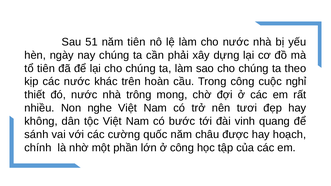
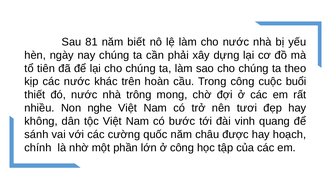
51: 51 -> 81 (92, 42)
năm tiên: tiên -> biết (136, 42)
nghỉ: nghỉ -> buổi (296, 82)
